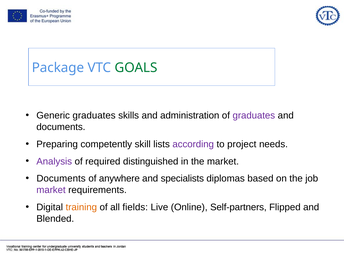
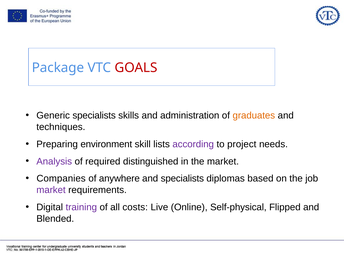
GOALS colour: green -> red (136, 68)
Generic graduates: graduates -> specialists (94, 115)
graduates colour: purple -> orange (254, 115)
documents: documents -> techniques (61, 127)
competently: competently -> environment (106, 144)
Documents: Documents -> Companies (61, 179)
training colour: orange -> purple (81, 207)
fields: fields -> costs (135, 207)
Self-partners: Self-partners -> Self-physical (238, 207)
